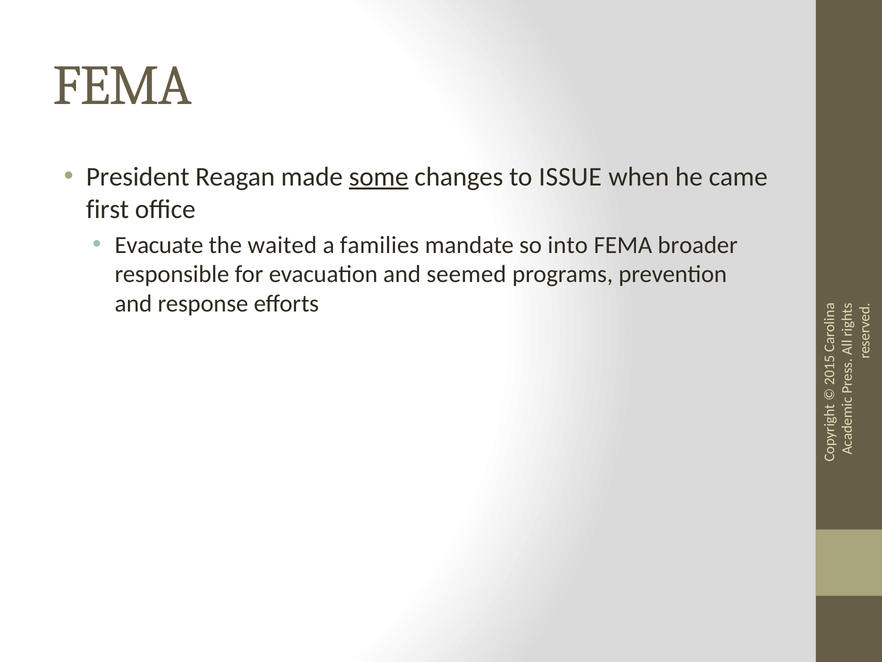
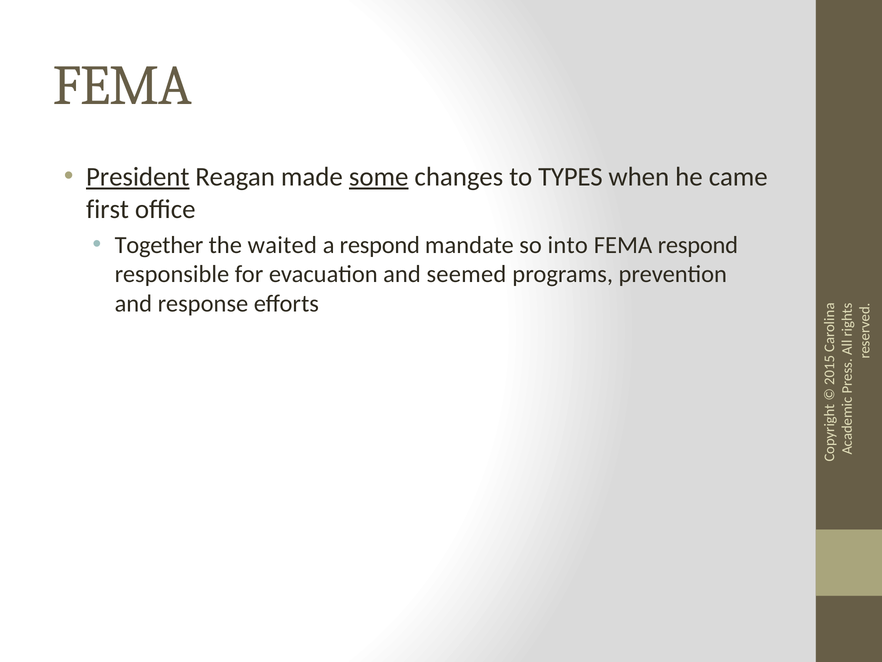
President underline: none -> present (138, 177)
ISSUE: ISSUE -> TYPES (570, 177)
Evacuate: Evacuate -> Together (159, 245)
a families: families -> respond (380, 245)
FEMA broader: broader -> respond (698, 245)
